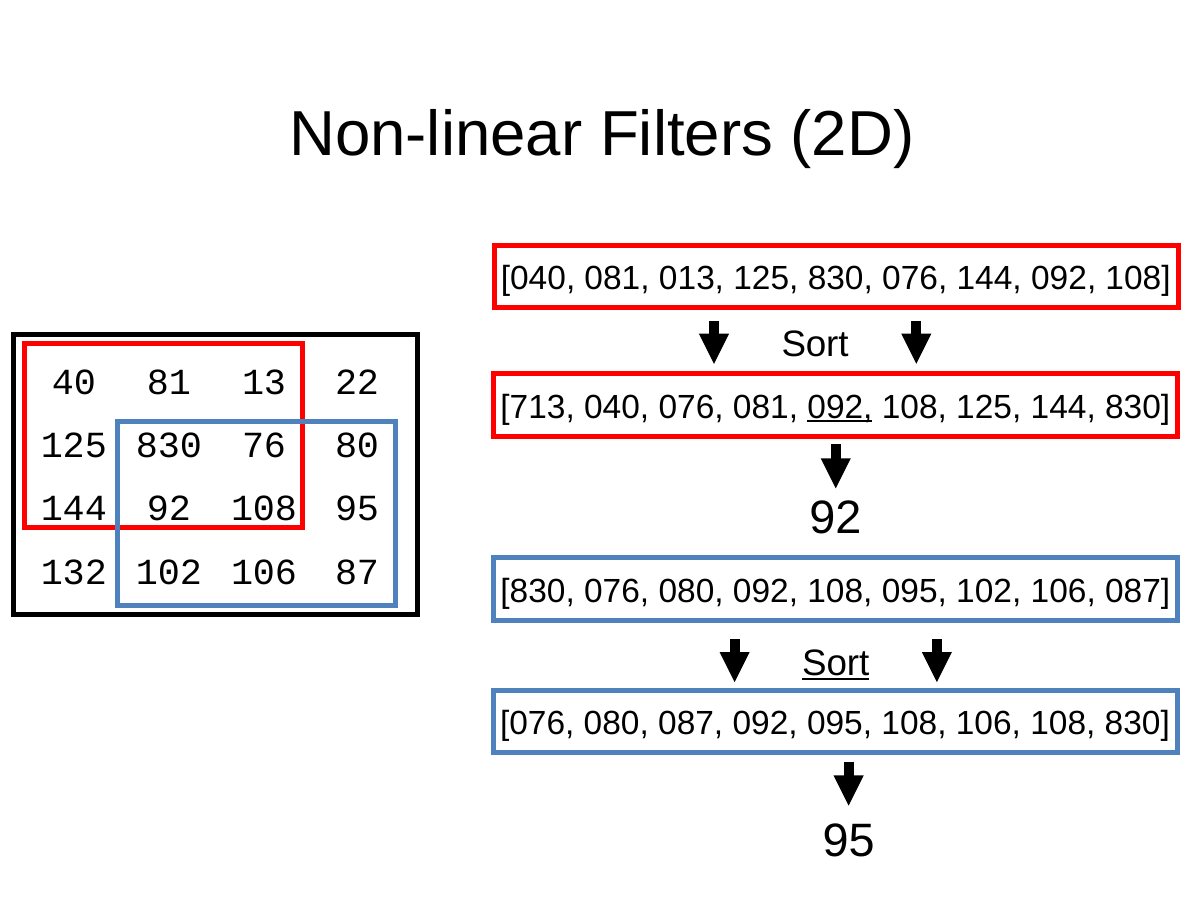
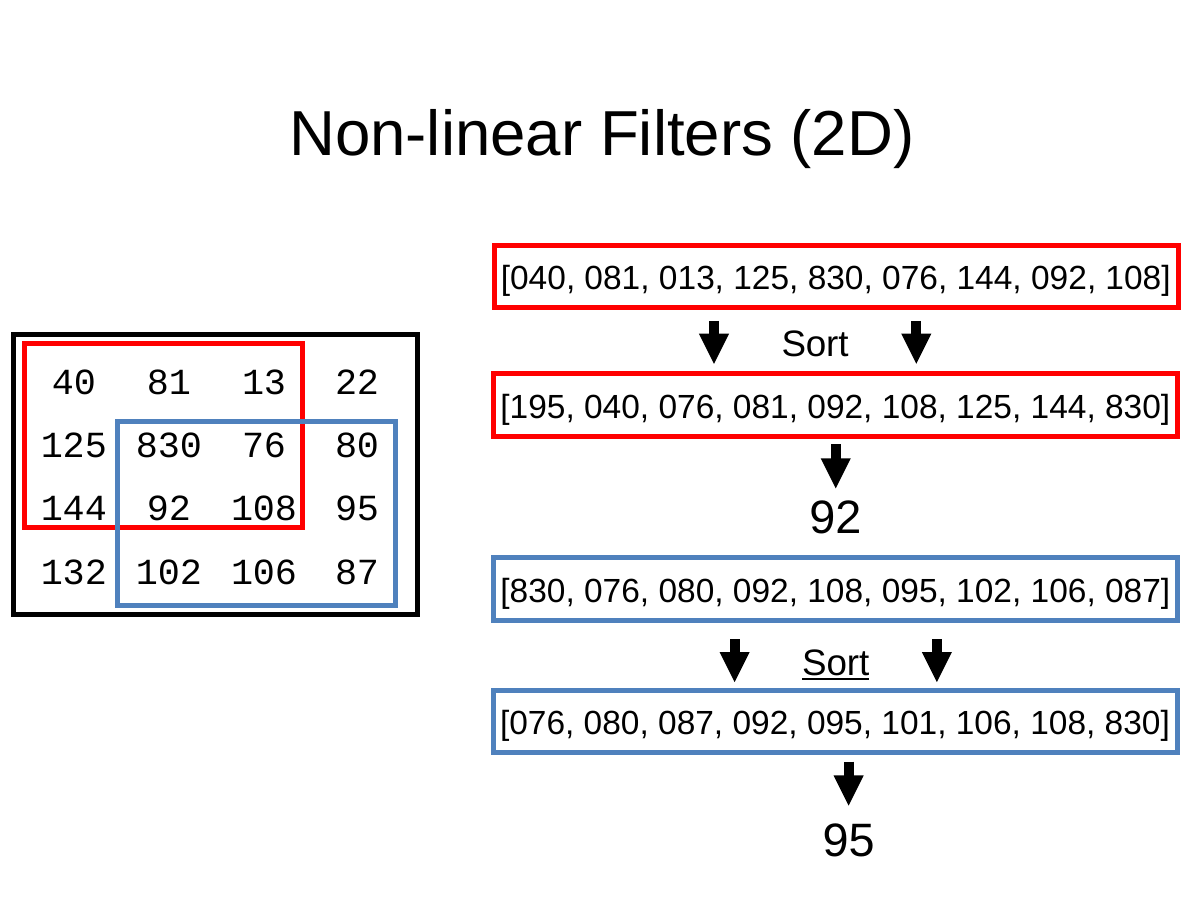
713: 713 -> 195 (538, 407)
092 underline: present -> none (840, 407)
095 108: 108 -> 101 (914, 723)
